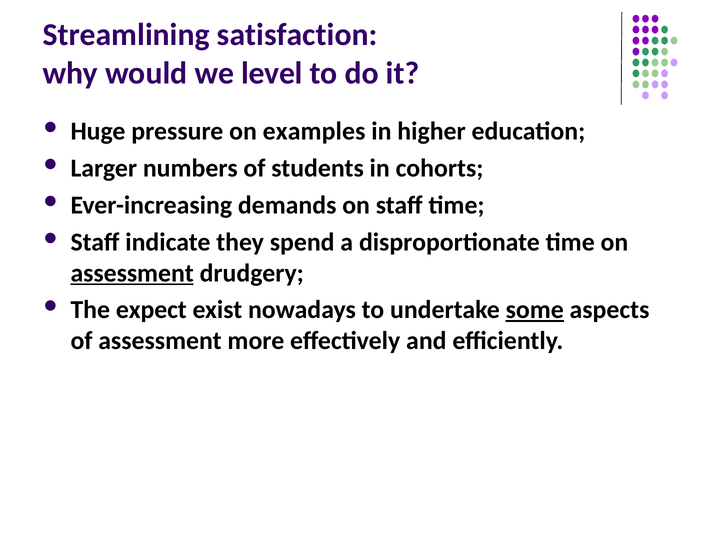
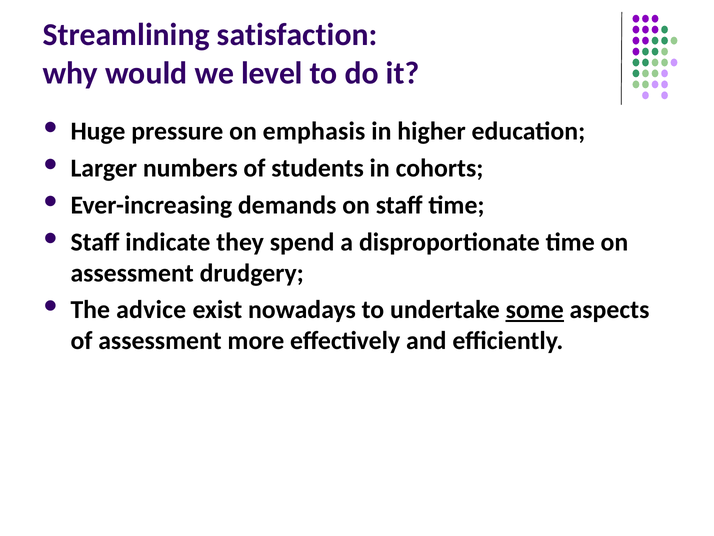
examples: examples -> emphasis (314, 131)
assessment underline: present -> none (132, 273)
expect: expect -> advice (151, 310)
